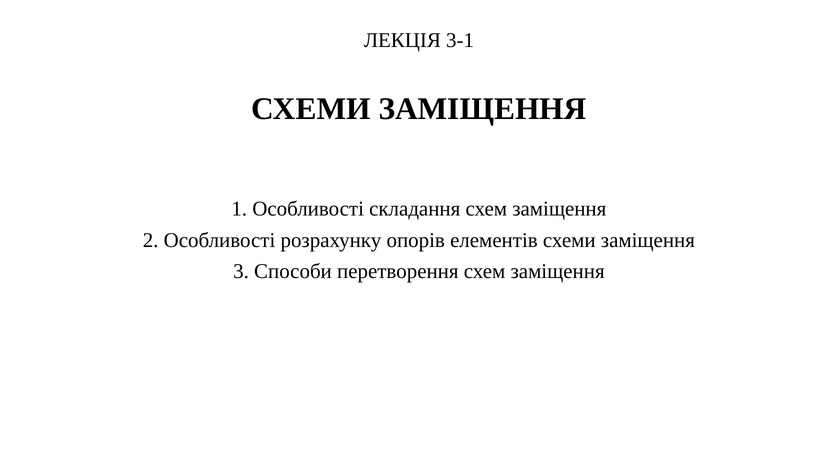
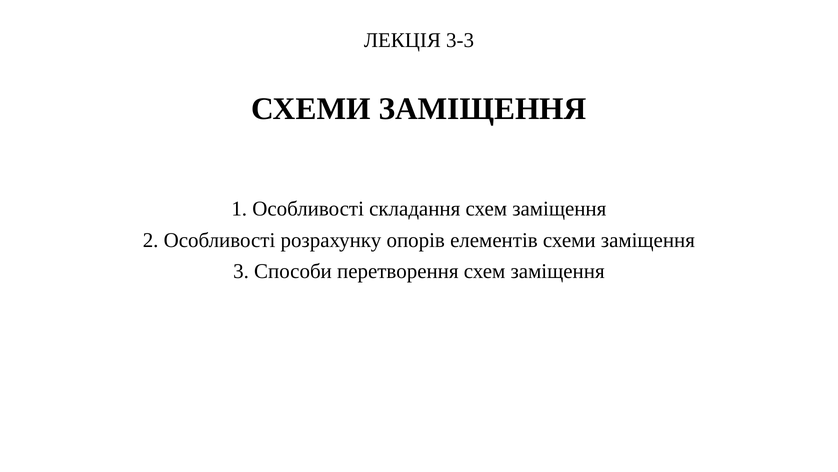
3-1: 3-1 -> 3-3 (460, 40)
